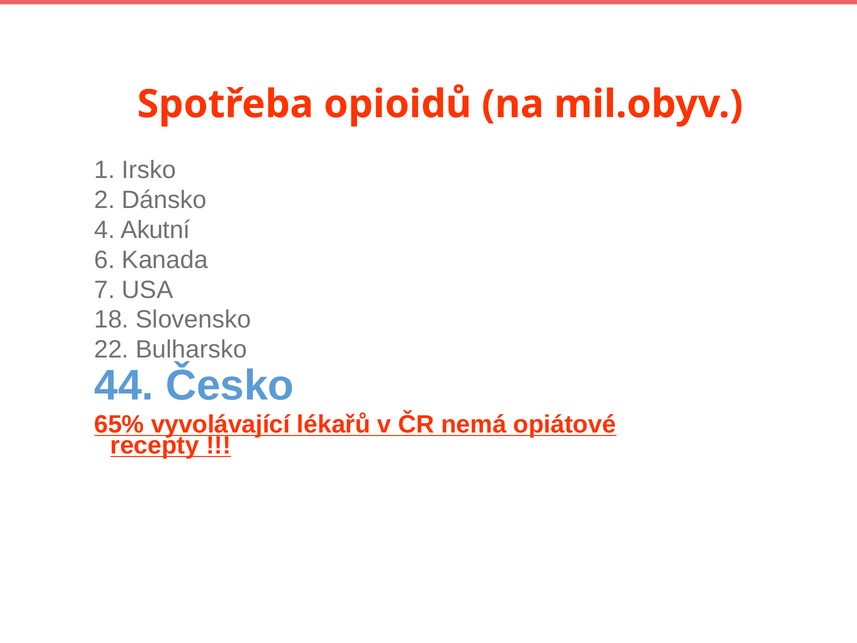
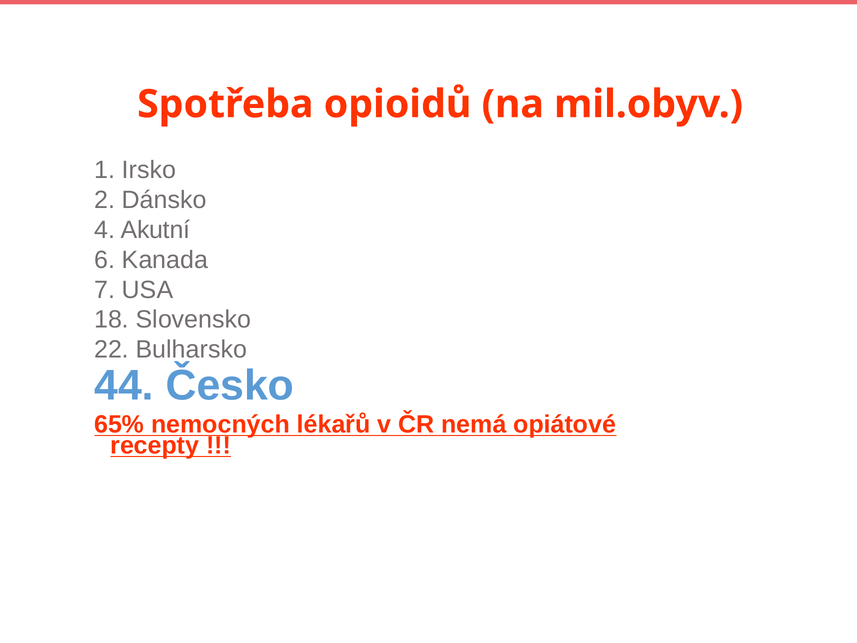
vyvolávající: vyvolávající -> nemocných (221, 424)
